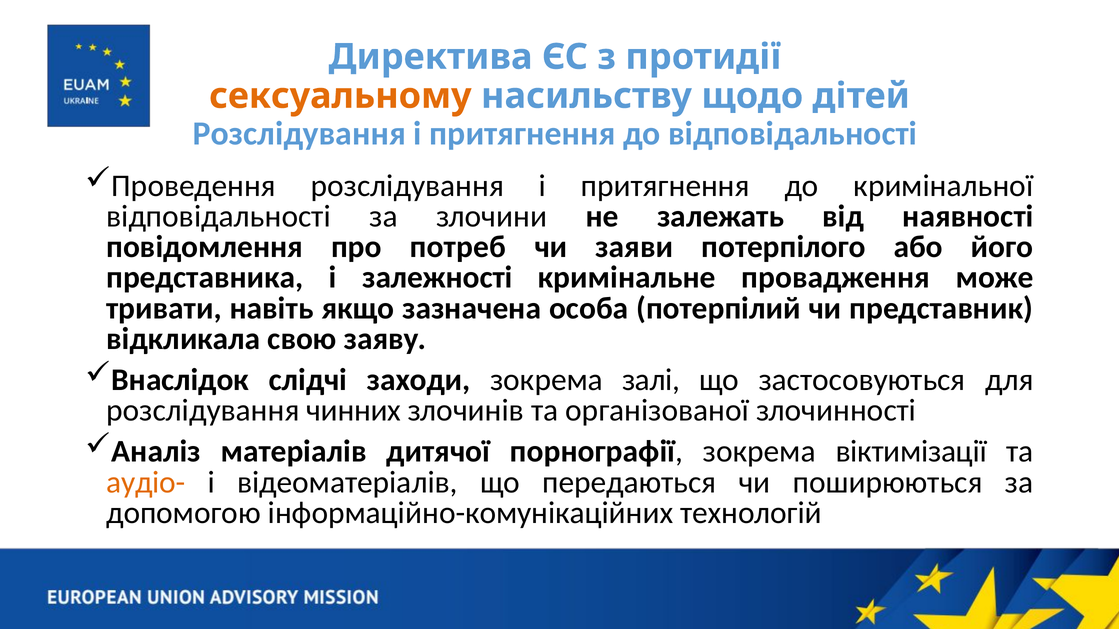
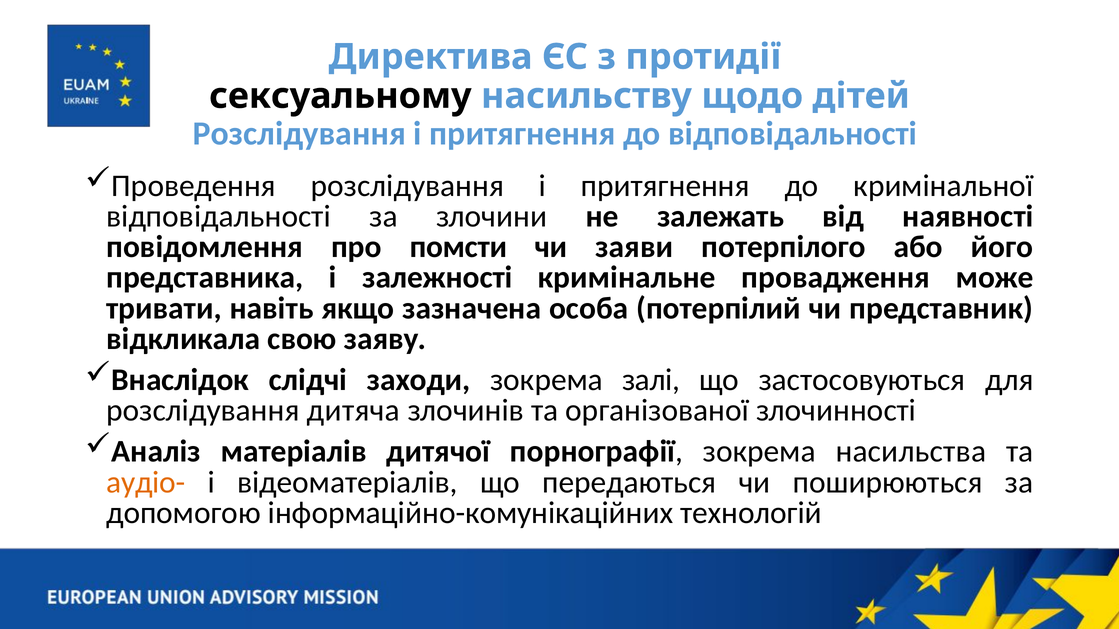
сексуальному colour: orange -> black (340, 96)
потреб: потреб -> помсти (458, 247)
чинних: чинних -> дитяча (353, 411)
віктимізації: віктимізації -> насильства (911, 452)
